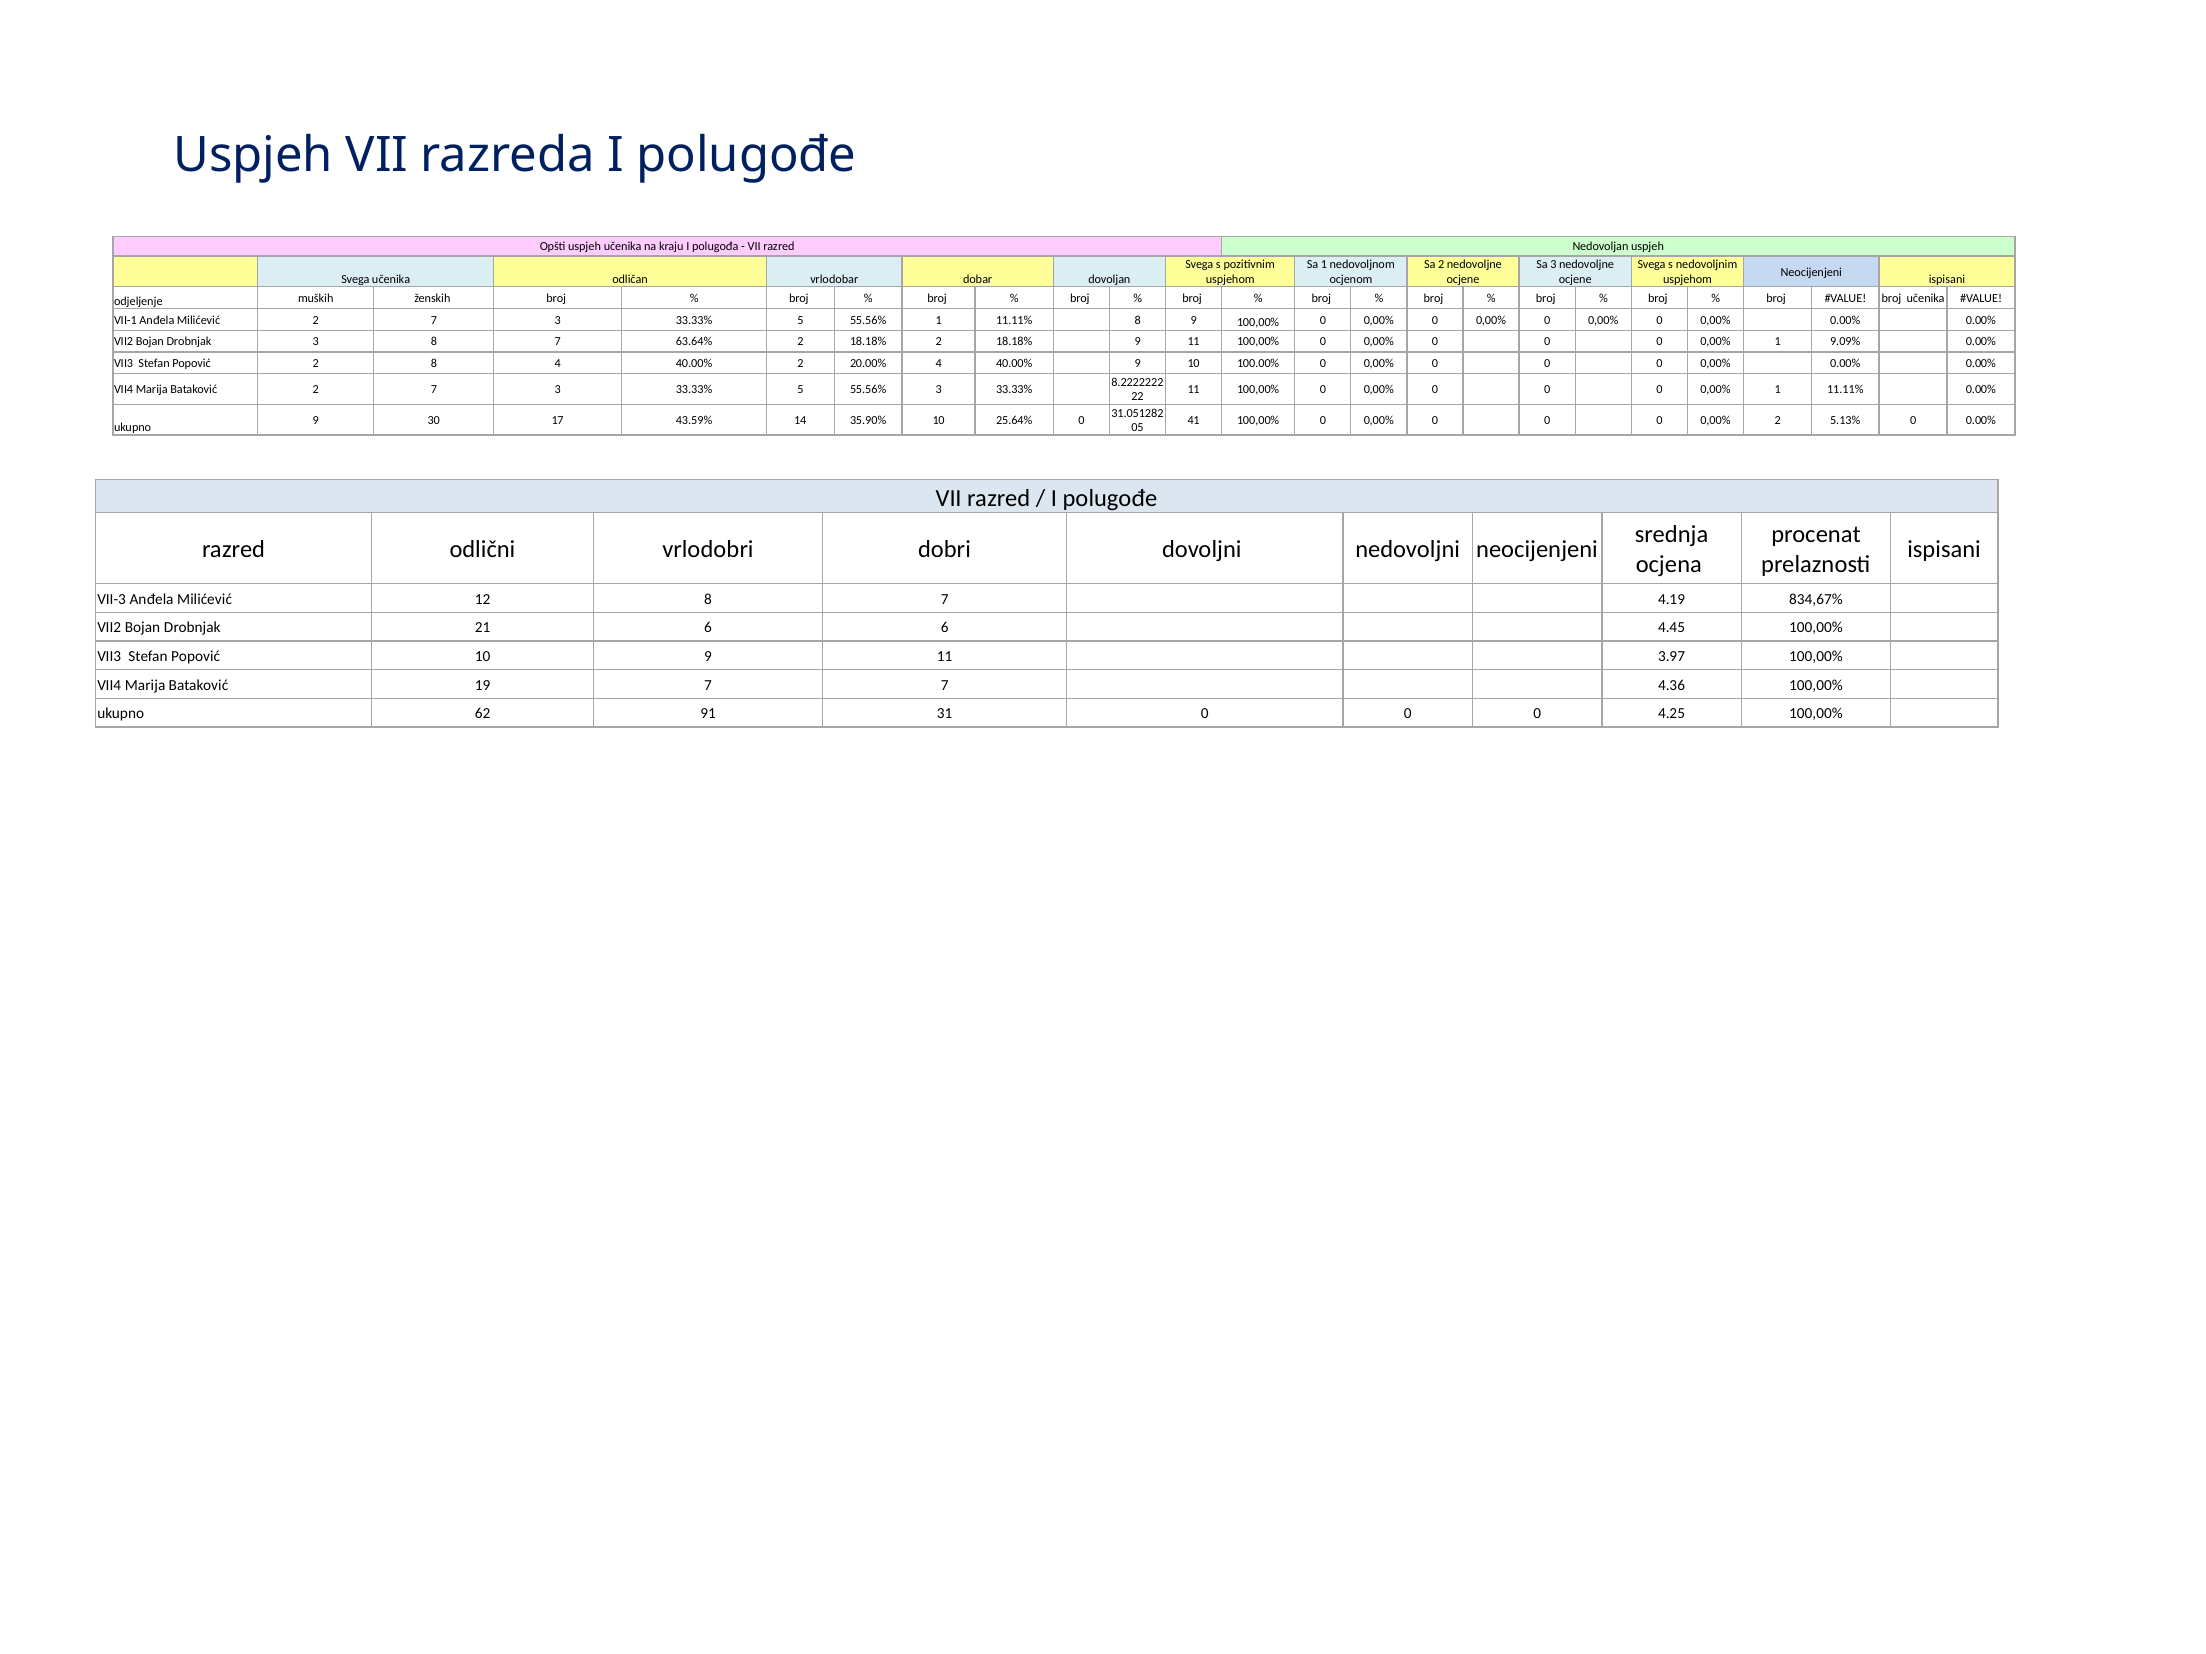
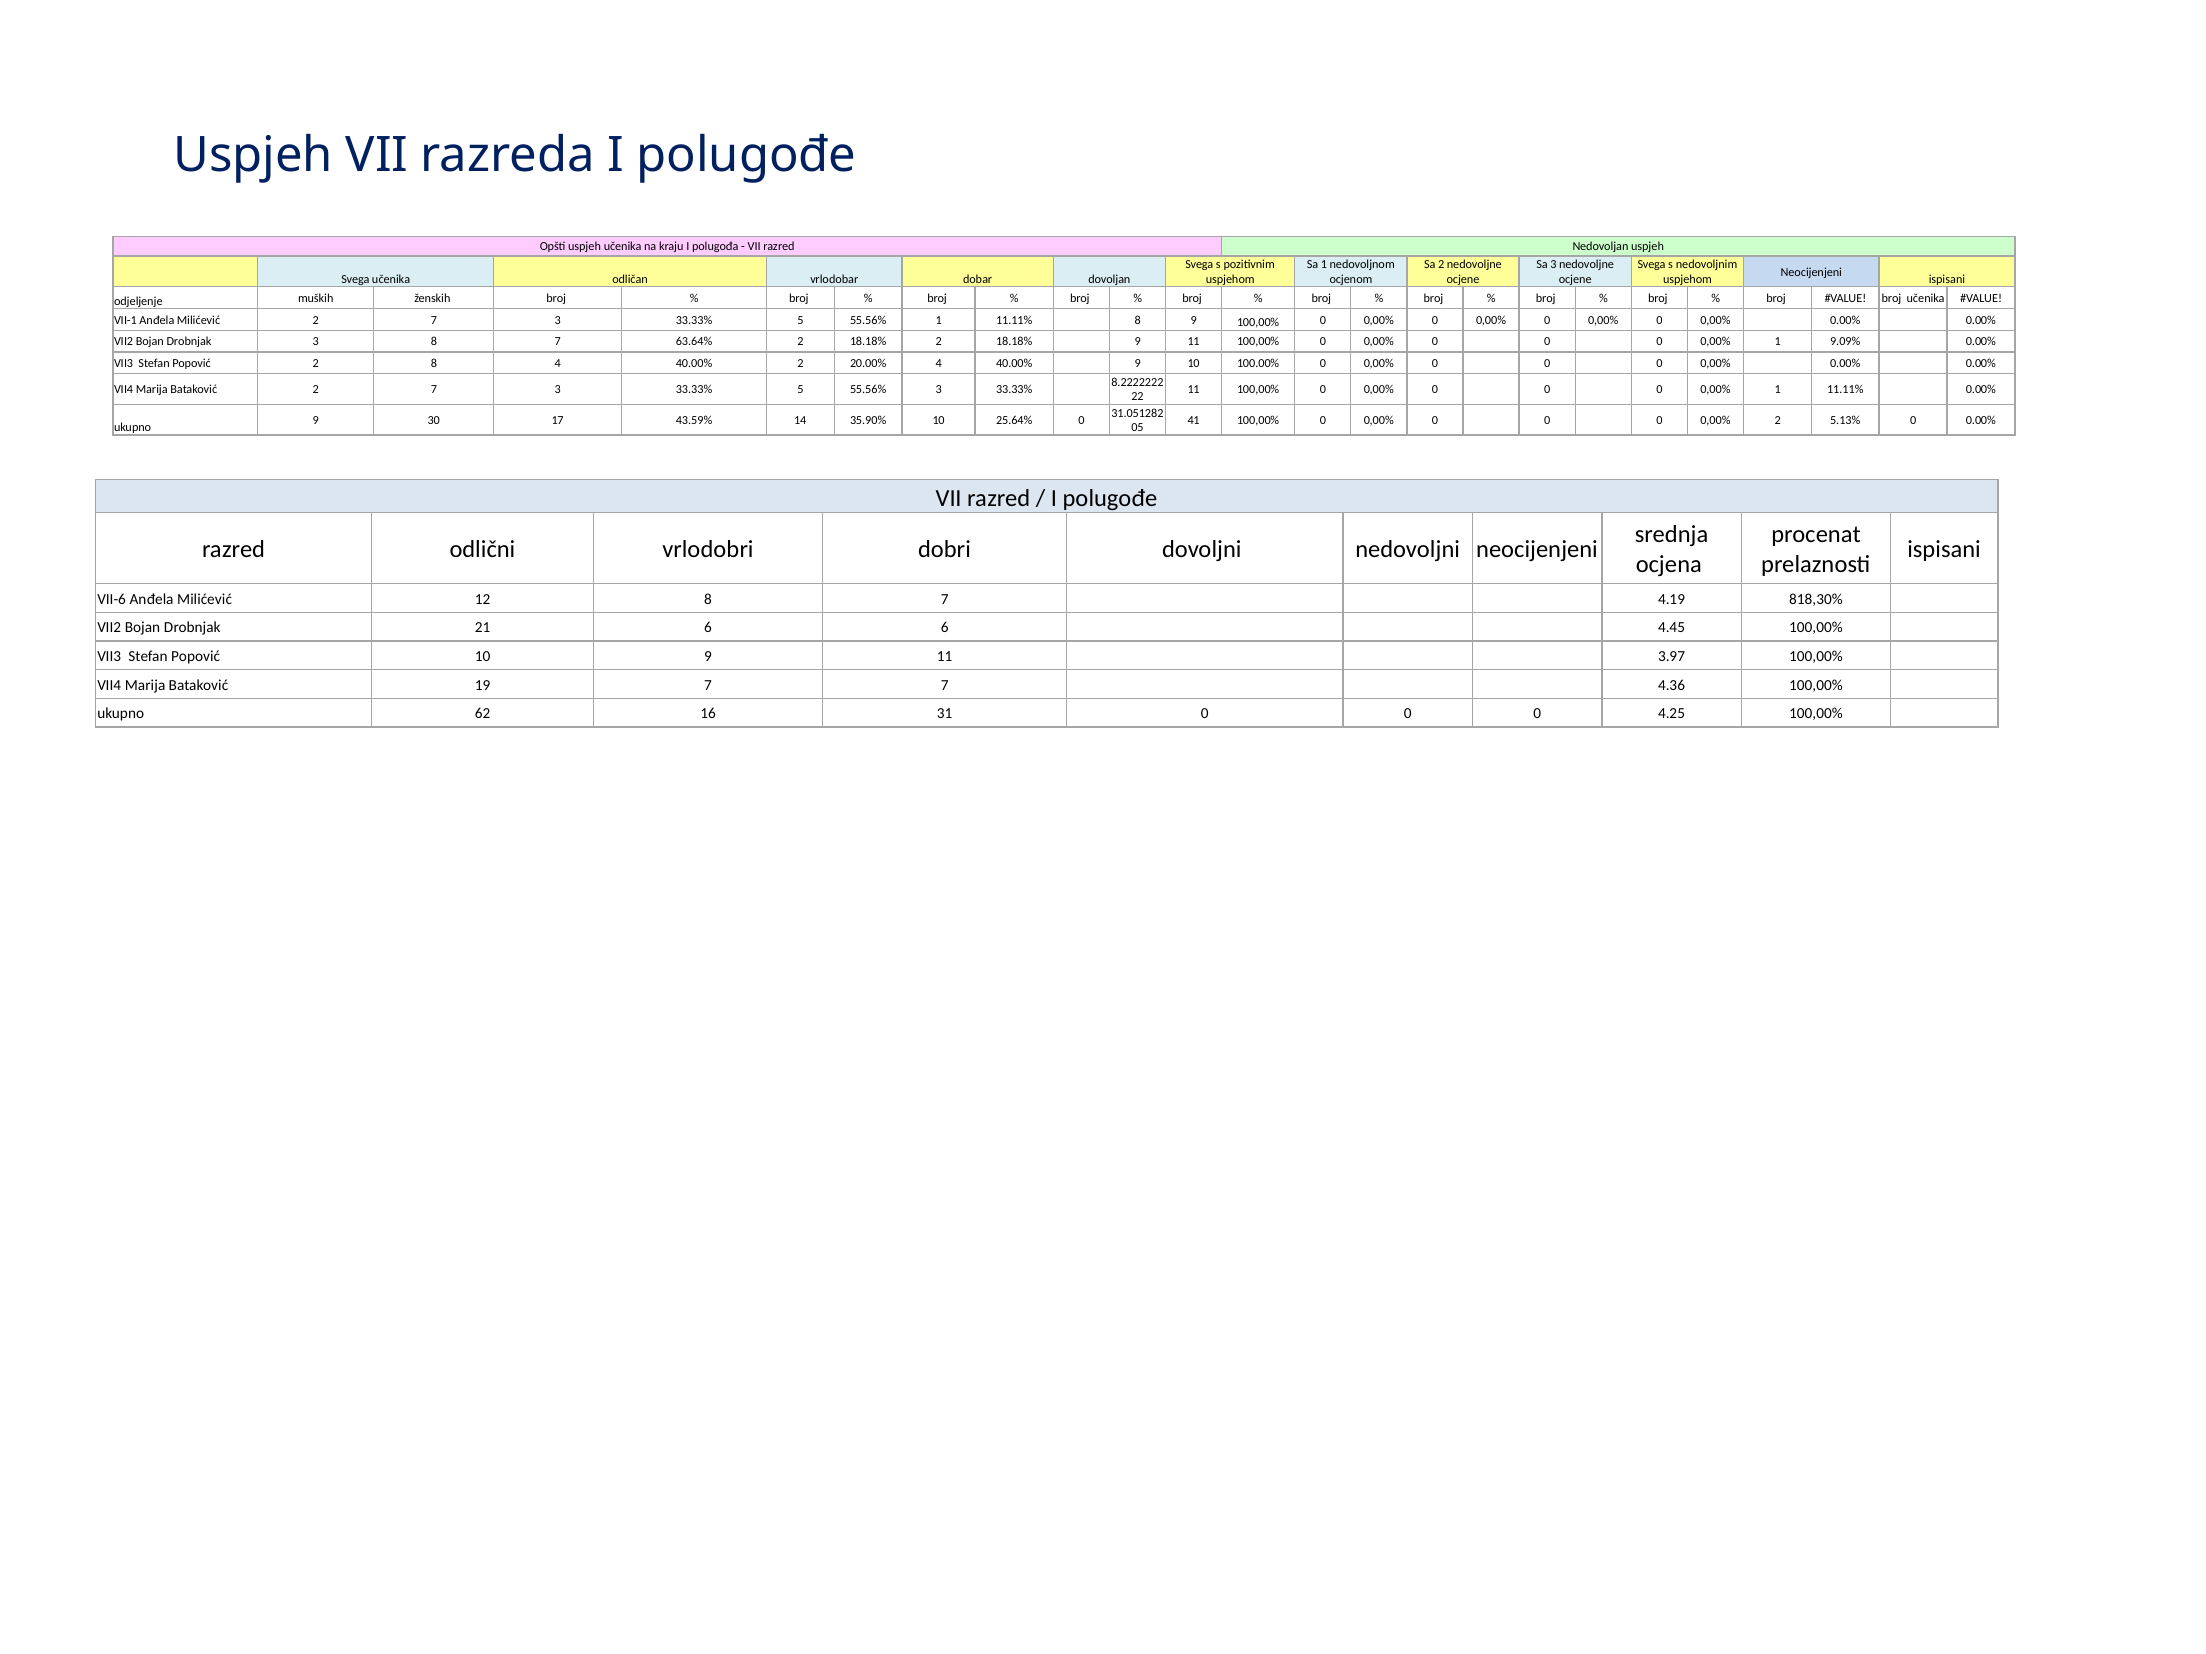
VII-3: VII-3 -> VII-6 (112, 599)
834,67%: 834,67% -> 818,30% (1816, 599)
91: 91 -> 16 (708, 714)
